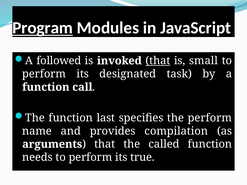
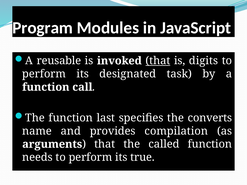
Program underline: present -> none (43, 28)
followed: followed -> reusable (59, 61)
small: small -> digits (204, 61)
the perform: perform -> converts (210, 118)
